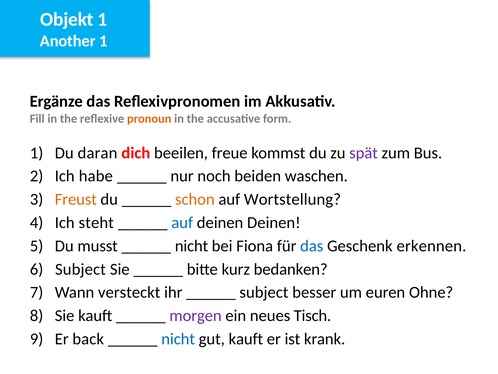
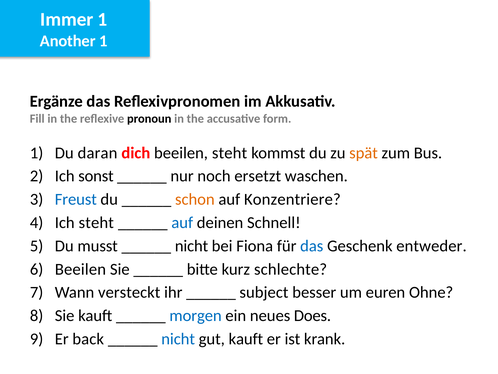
Objekt: Objekt -> Immer (67, 20)
pronoun colour: orange -> black (149, 118)
beeilen freue: freue -> steht (230, 153)
spät colour: purple -> orange (364, 153)
habe: habe -> sonst (96, 176)
beiden: beiden -> ersetzt (258, 176)
Freust colour: orange -> blue (76, 199)
Wortstellung: Wortstellung -> Konzentriere (292, 199)
deinen Deinen: Deinen -> Schnell (274, 222)
erkennen: erkennen -> entweder (432, 246)
Subject: Subject -> Beeilen (80, 269)
bedanken: bedanken -> schlechte (291, 269)
morgen colour: purple -> blue (196, 315)
Tisch: Tisch -> Does (312, 315)
